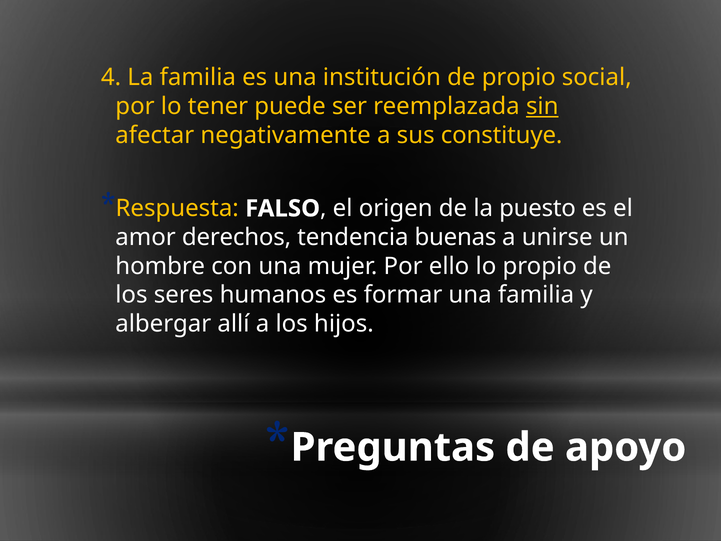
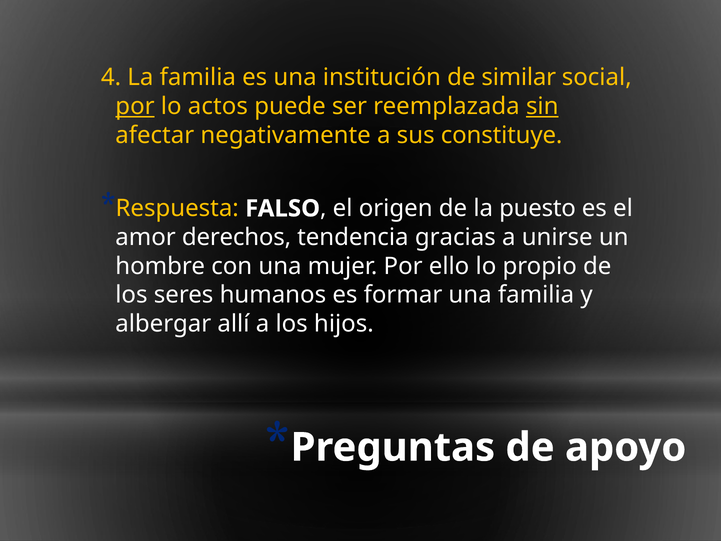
de propio: propio -> similar (519, 77)
por underline: none -> present (135, 106)
tener: tener -> actos (218, 106)
buenas: buenas -> gracias (455, 237)
